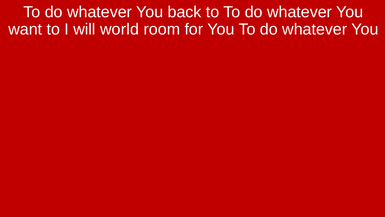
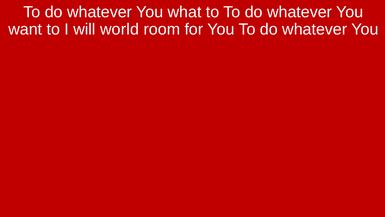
back: back -> what (185, 12)
